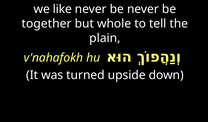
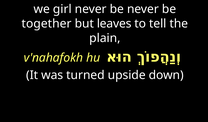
like: like -> girl (62, 9)
whole: whole -> leaves (114, 24)
